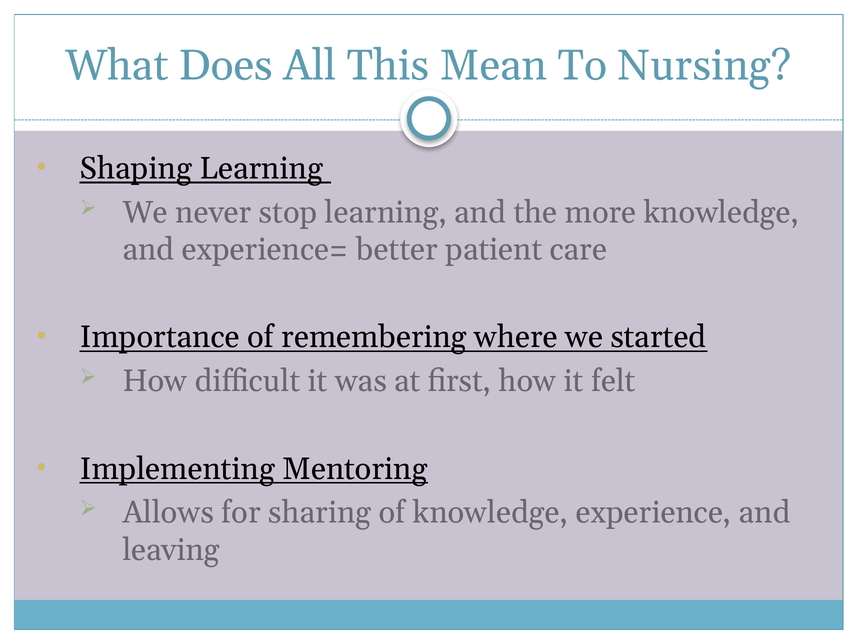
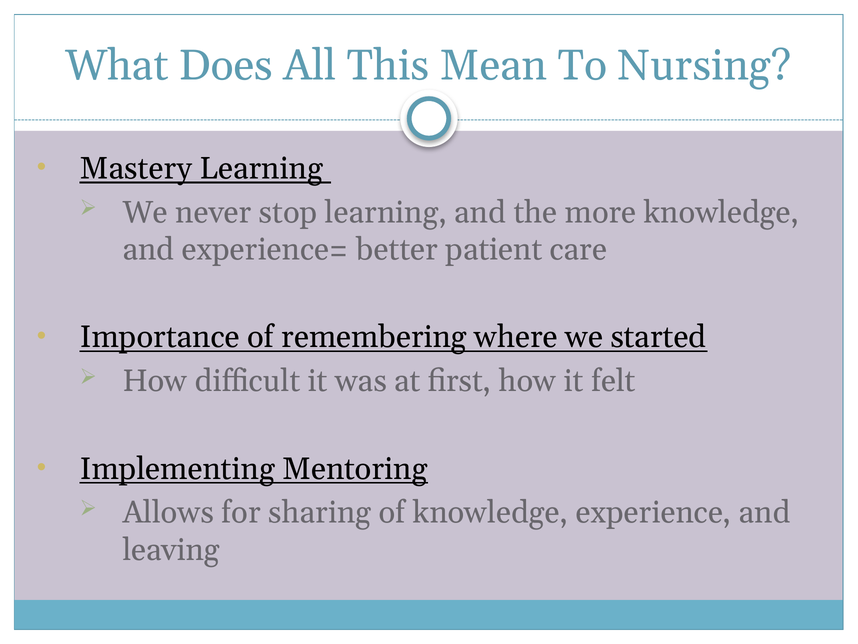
Shaping: Shaping -> Mastery (136, 168)
